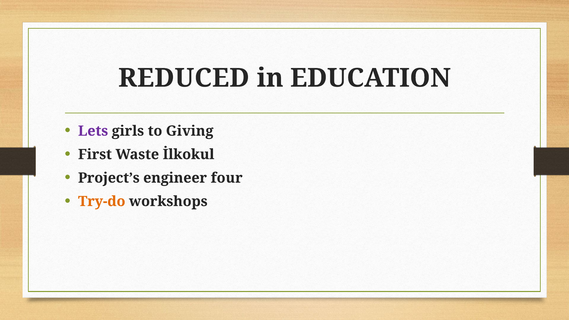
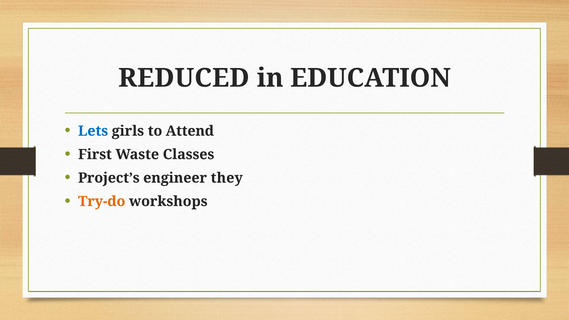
Lets colour: purple -> blue (93, 131)
Giving: Giving -> Attend (190, 131)
İlkokul: İlkokul -> Classes (189, 154)
four: four -> they (227, 178)
